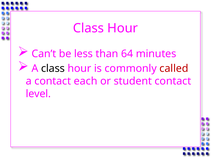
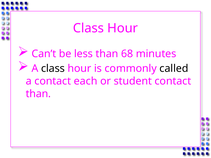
64: 64 -> 68 (127, 54)
called colour: red -> black (174, 69)
level: level -> than (38, 94)
